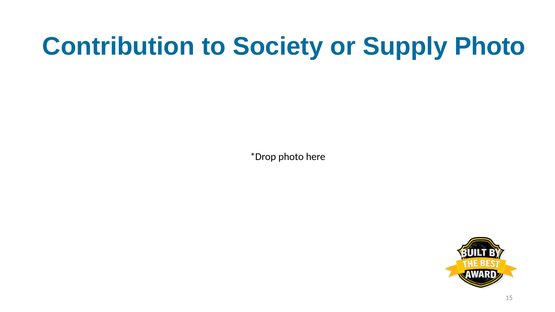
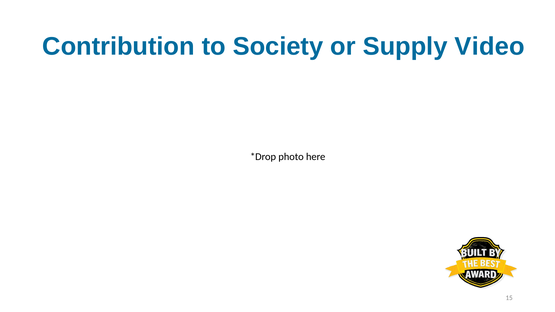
Supply Photo: Photo -> Video (490, 47)
